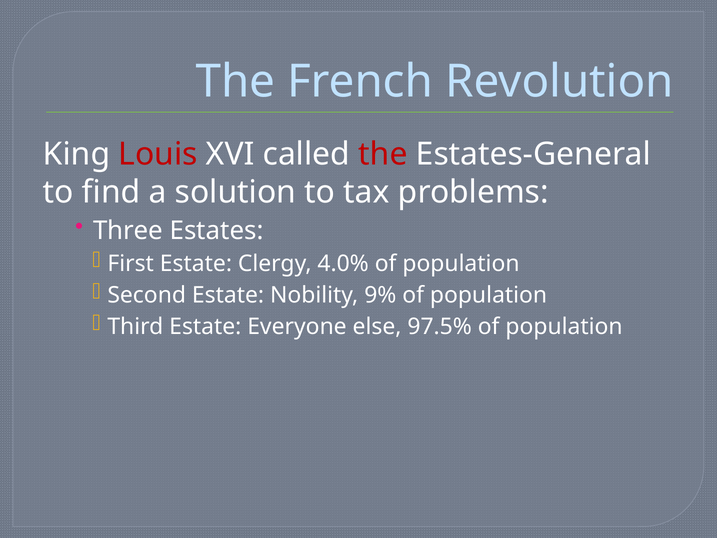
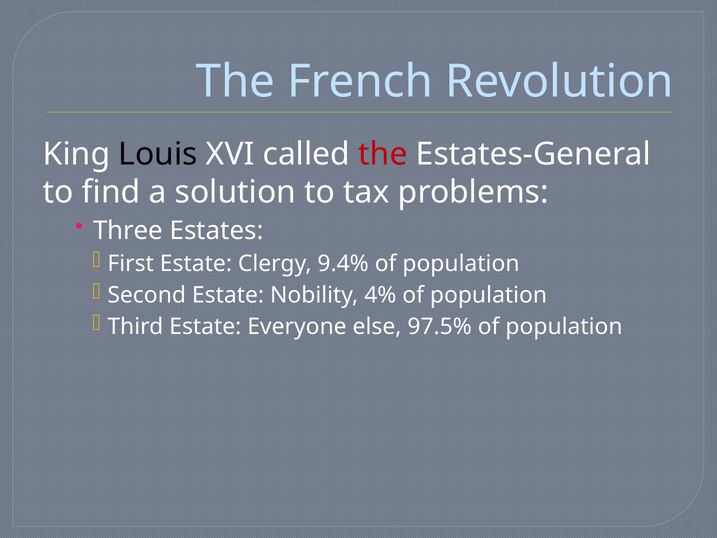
Louis colour: red -> black (158, 154)
4.0%: 4.0% -> 9.4% (343, 263)
9%: 9% -> 4% (380, 295)
